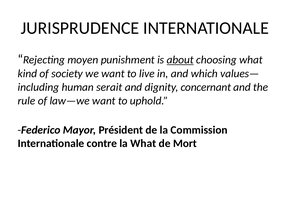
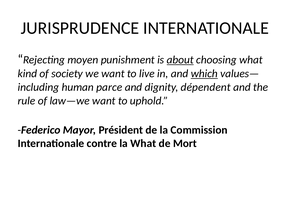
which underline: none -> present (204, 74)
serait: serait -> parce (109, 87)
concernant: concernant -> dépendent (206, 87)
